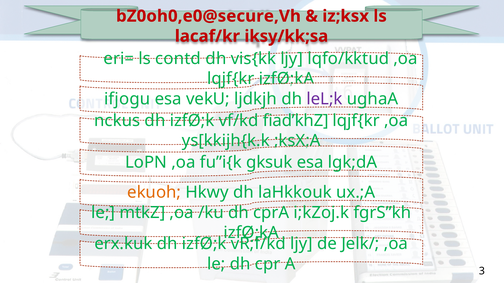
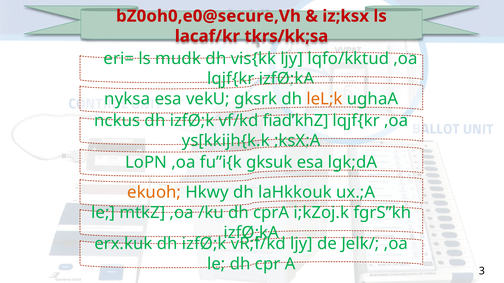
iksy/kk;sa: iksy/kk;sa -> tkrs/kk;sa (286, 36)
contd: contd -> mudk (178, 59)
ifjogu: ifjogu -> nyksa (127, 99)
ljdkjh: ljdkjh -> gksrk (256, 99)
leL;k colour: purple -> orange (325, 99)
